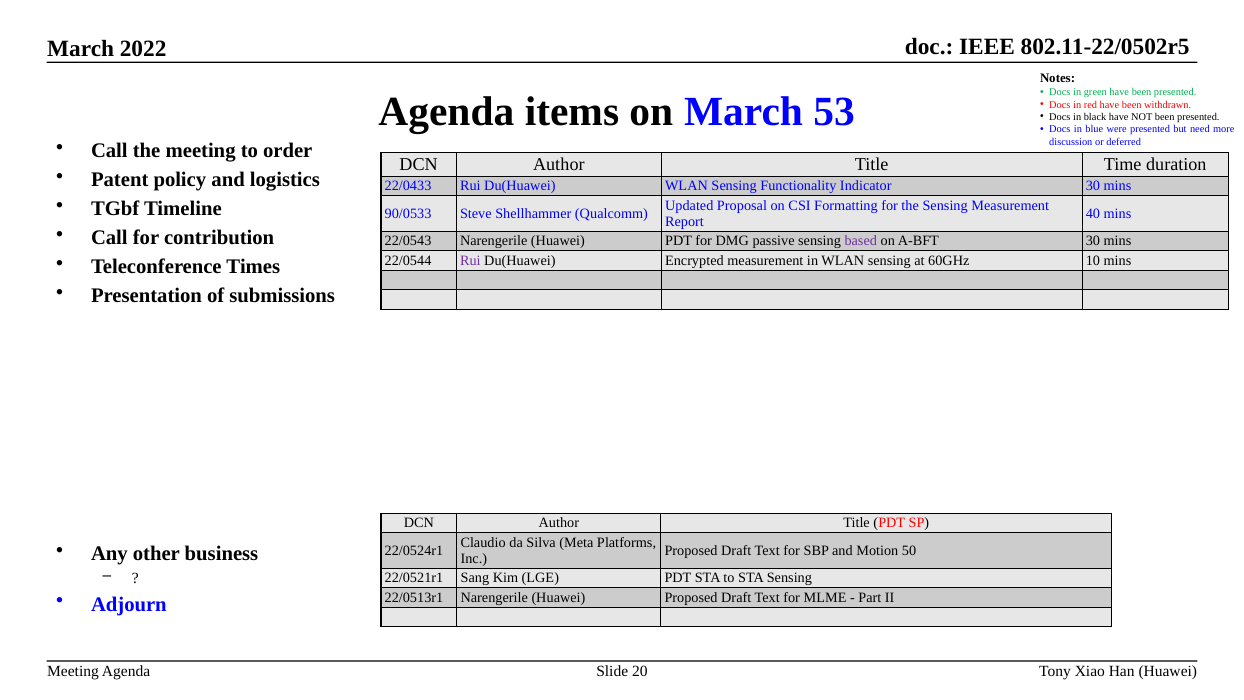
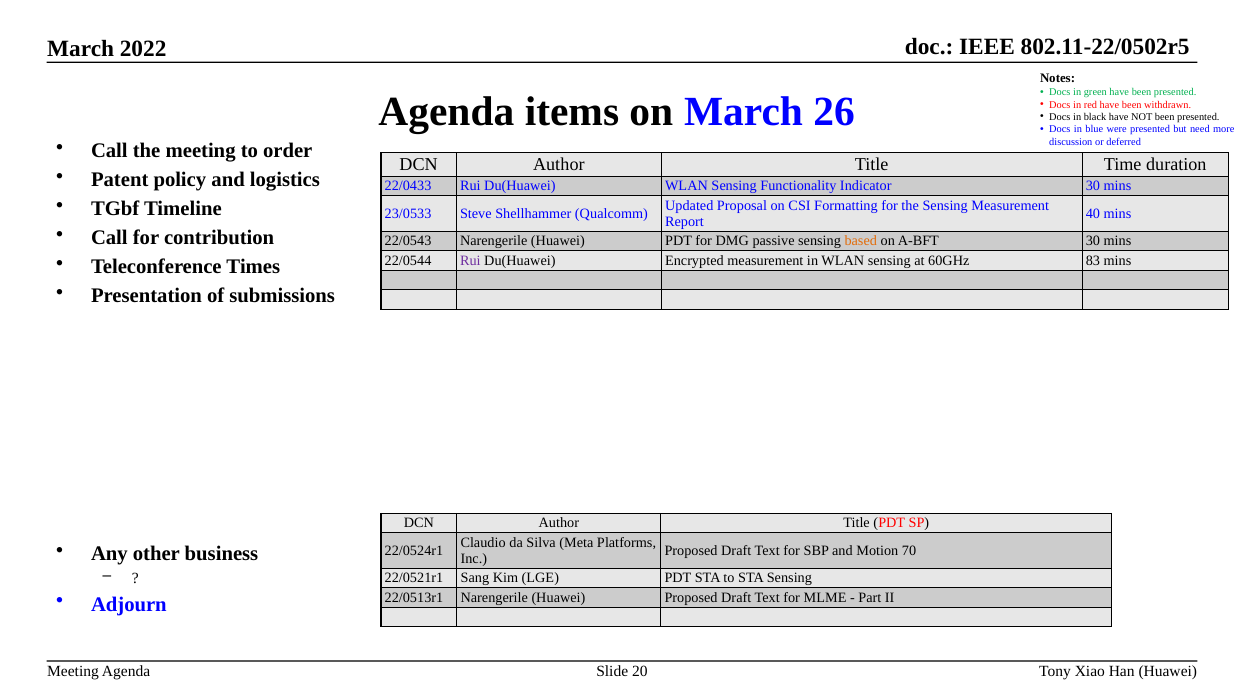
53: 53 -> 26 (834, 112)
90/0533: 90/0533 -> 23/0533 (408, 214)
based colour: purple -> orange (861, 241)
10: 10 -> 83 (1093, 261)
50: 50 -> 70 (909, 550)
